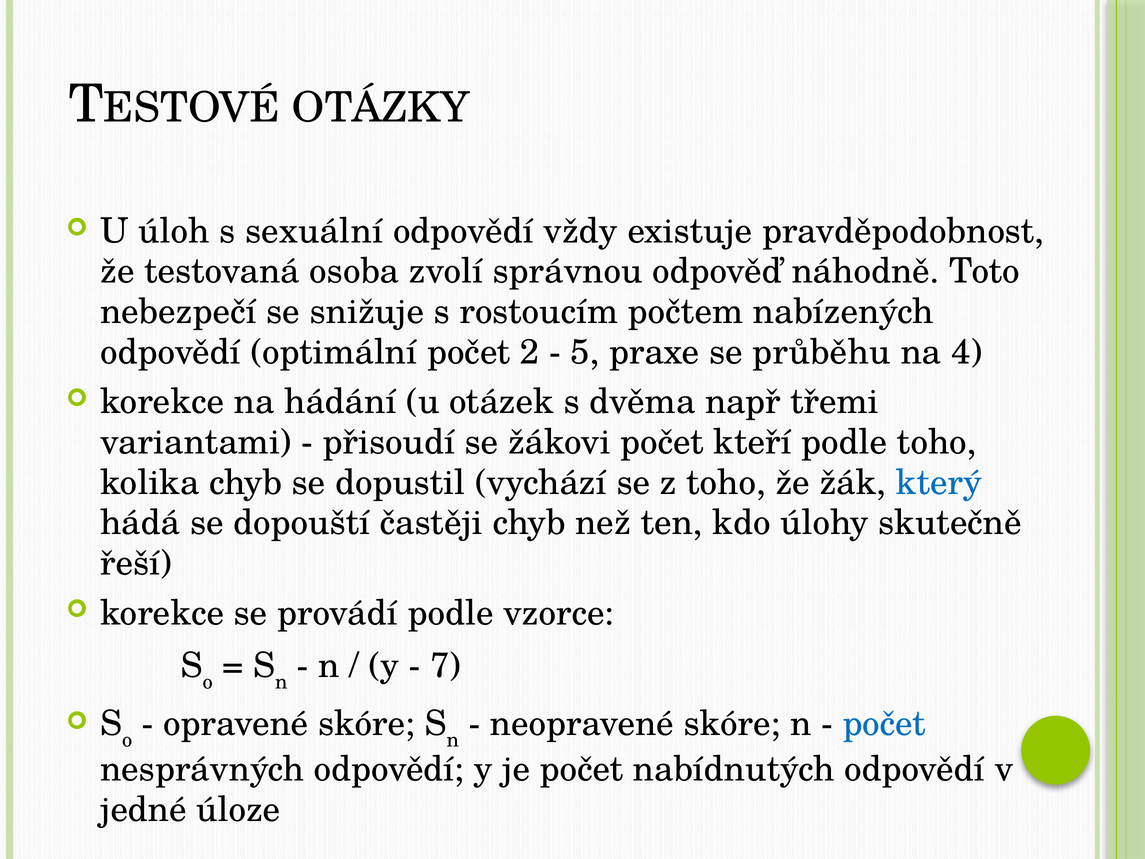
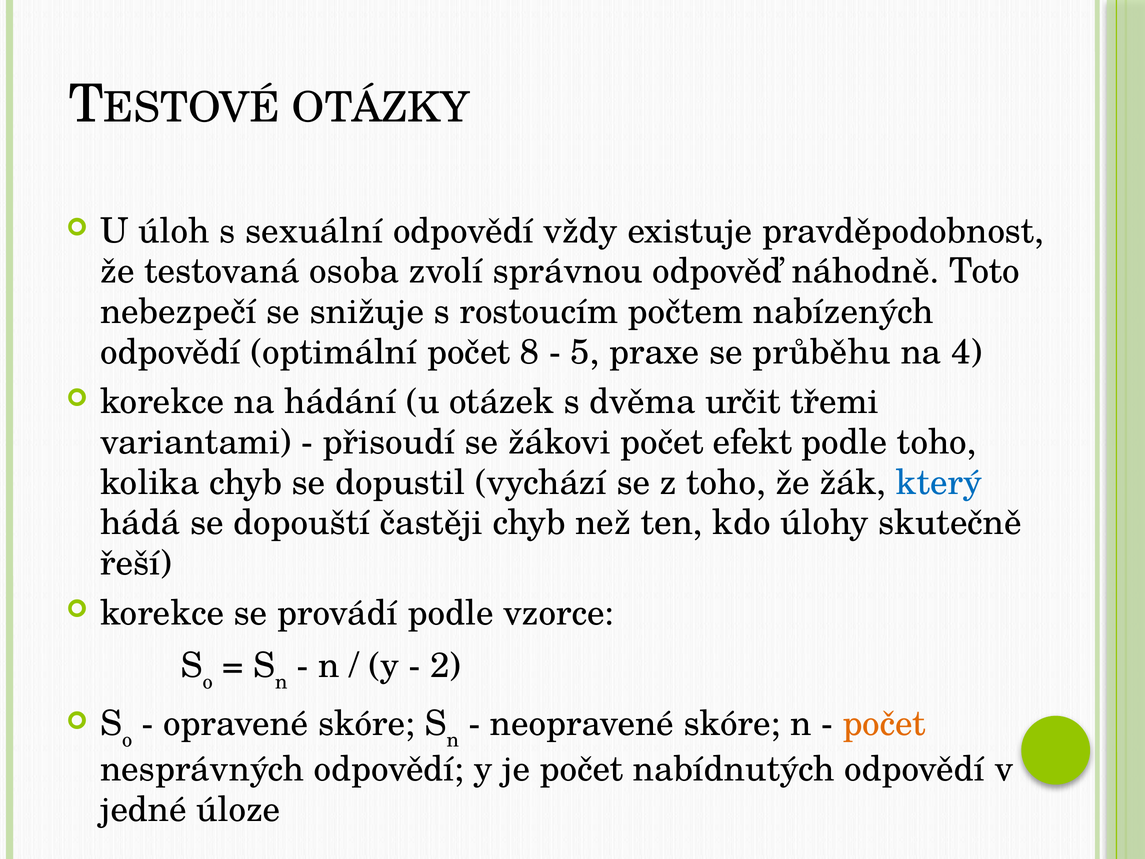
2: 2 -> 8 (530, 352)
např: např -> určit (743, 402)
kteří: kteří -> efekt (753, 442)
7: 7 -> 2 (446, 665)
počet colour: blue -> orange (884, 723)
